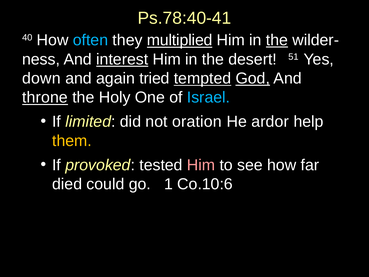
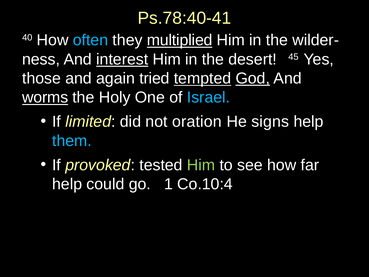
the underline: present -> none (277, 40)
51: 51 -> 45 (293, 57)
down: down -> those (42, 78)
throne: throne -> worms (45, 97)
ardor: ardor -> signs (270, 122)
them colour: yellow -> light blue (72, 141)
Him colour: pink -> light green (201, 165)
died: died -> help (67, 184)
Co.10:6: Co.10:6 -> Co.10:4 (205, 184)
